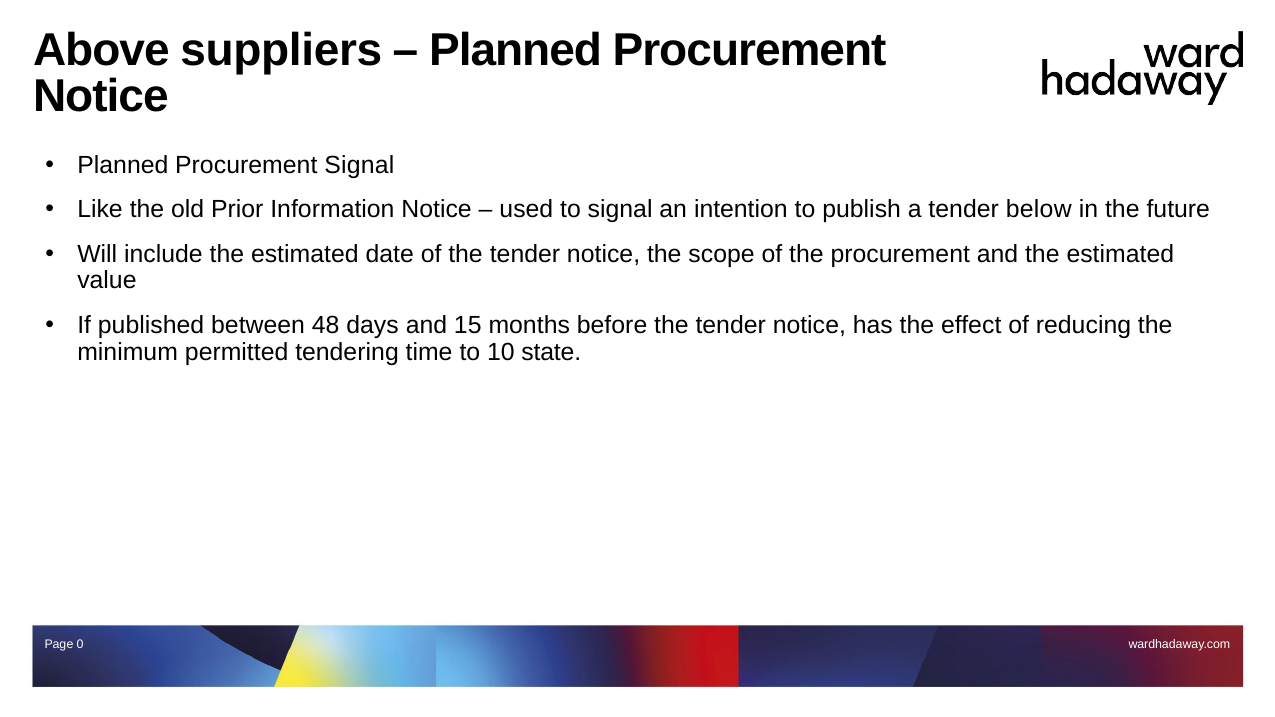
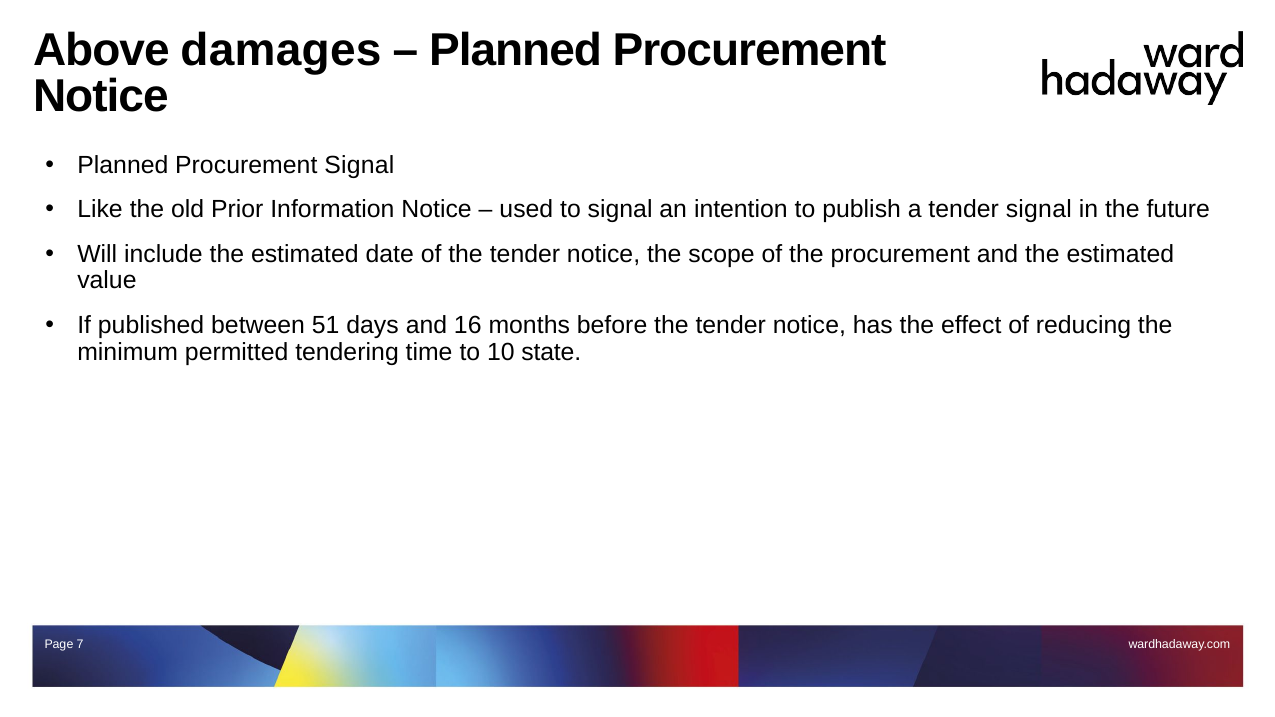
suppliers: suppliers -> damages (281, 51)
tender below: below -> signal (1039, 210)
48: 48 -> 51 (326, 325)
15: 15 -> 16 (468, 325)
0: 0 -> 7 (80, 644)
